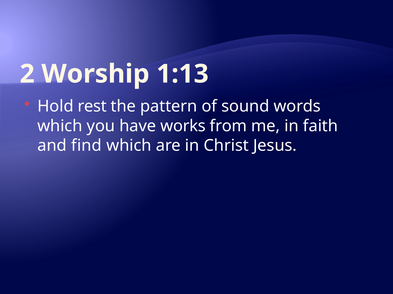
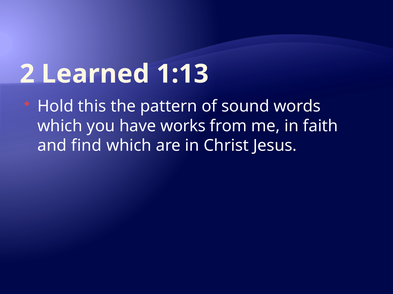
Worship: Worship -> Learned (95, 74)
rest: rest -> this (92, 107)
